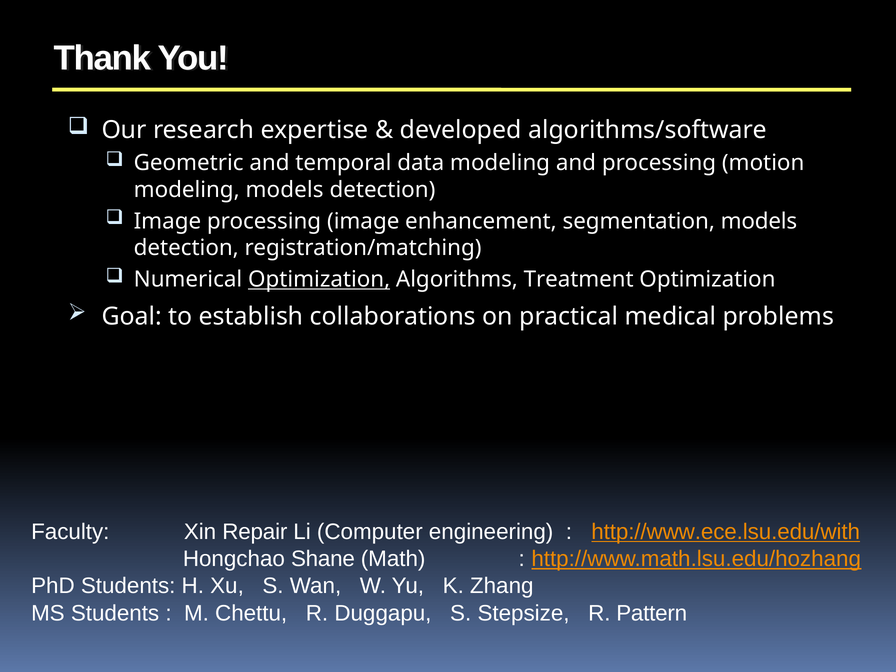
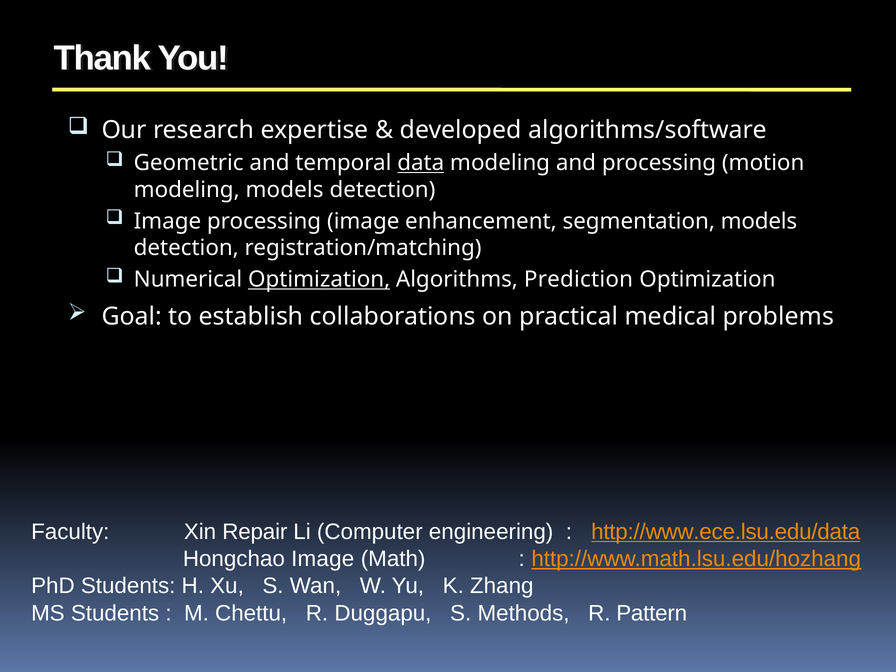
data underline: none -> present (421, 163)
Treatment: Treatment -> Prediction (578, 279)
http://www.ece.lsu.edu/with: http://www.ece.lsu.edu/with -> http://www.ece.lsu.edu/data (726, 532)
Hongchao Shane: Shane -> Image (323, 559)
Stepsize: Stepsize -> Methods (524, 613)
